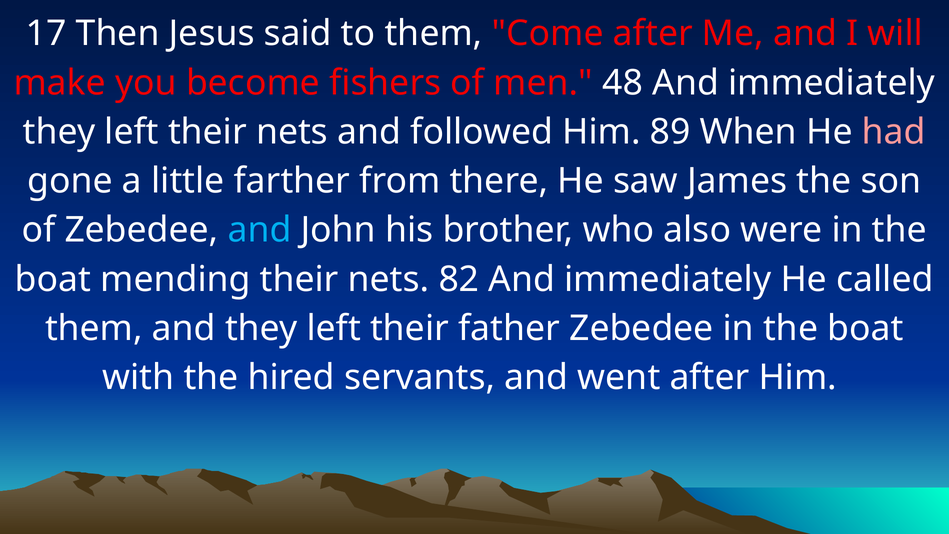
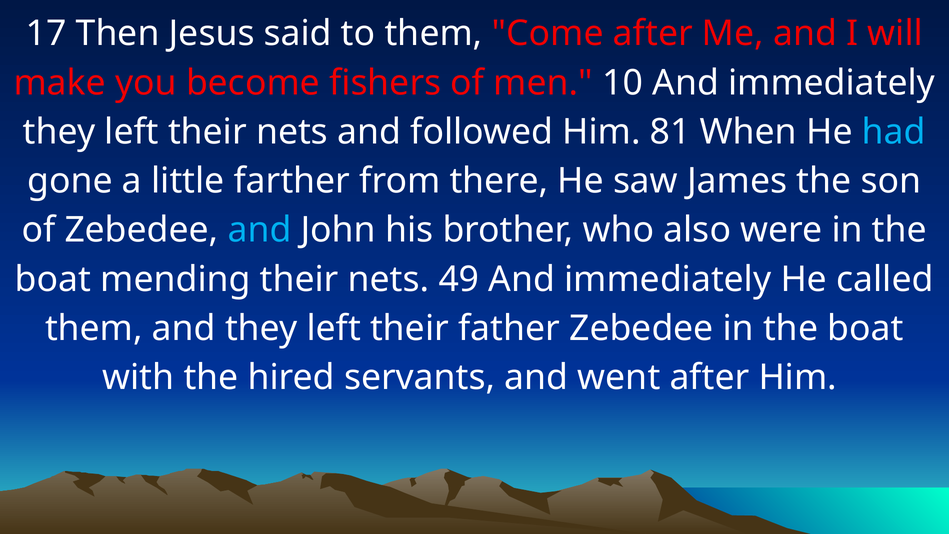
48: 48 -> 10 (623, 83)
89: 89 -> 81 (670, 132)
had colour: pink -> light blue (894, 132)
82: 82 -> 49 (459, 279)
